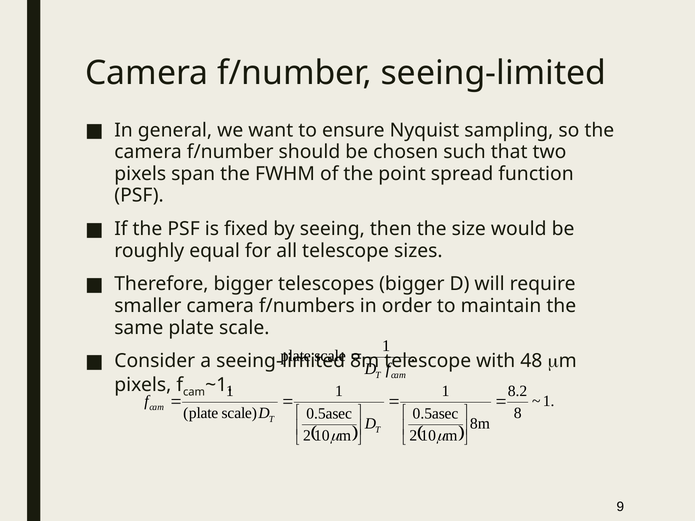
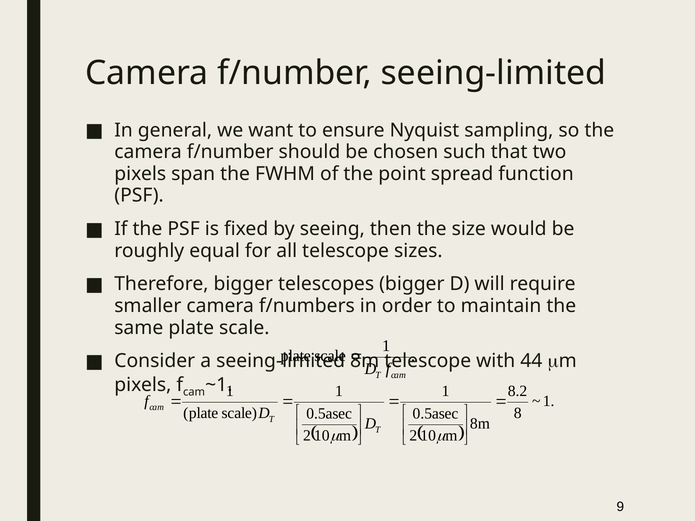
48: 48 -> 44 (531, 361)
